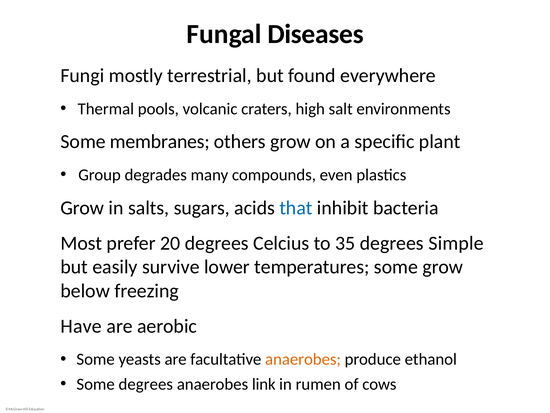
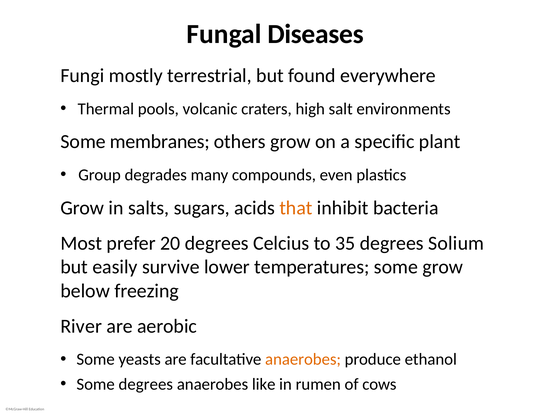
that colour: blue -> orange (296, 208)
Simple: Simple -> Solium (456, 243)
Have: Have -> River (81, 326)
link: link -> like (264, 384)
